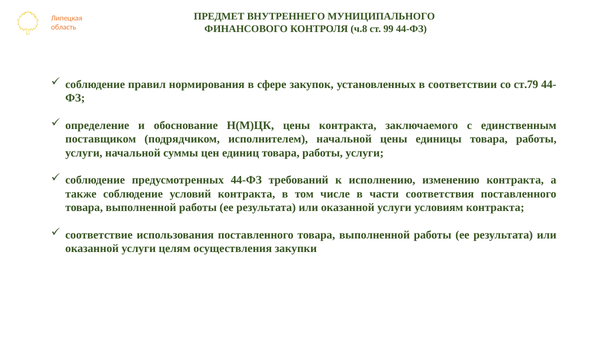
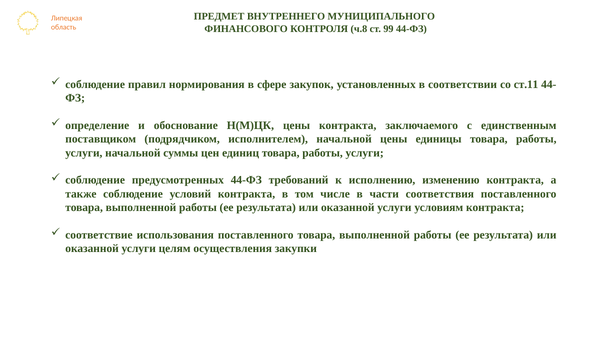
ст.79: ст.79 -> ст.11 (526, 84)
